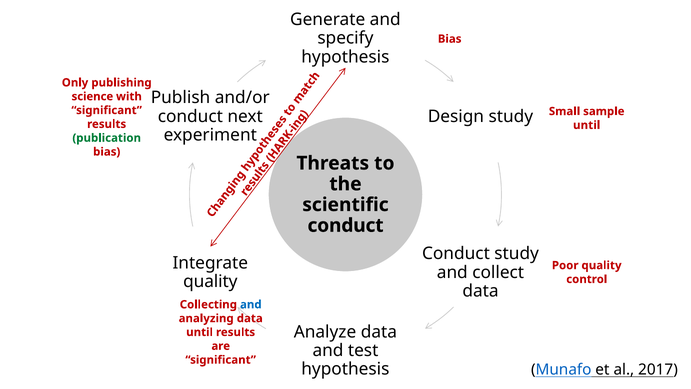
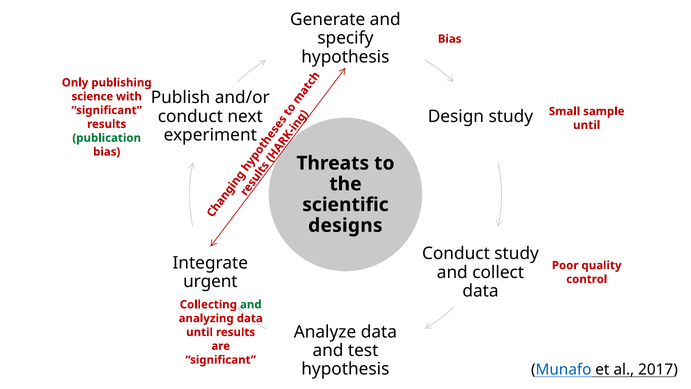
conduct: conduct -> designs (345, 225)
quality: quality -> urgent (210, 282)
and colour: blue -> green (251, 304)
